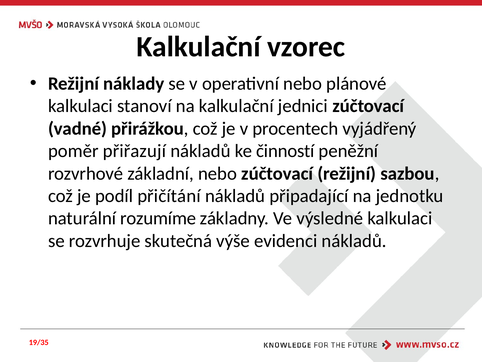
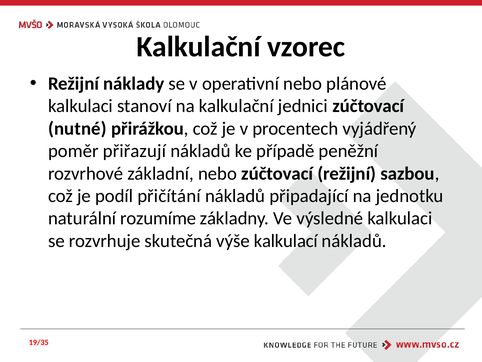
vadné: vadné -> nutné (77, 128)
činností: činností -> případě (285, 151)
evidenci: evidenci -> kalkulací (286, 241)
